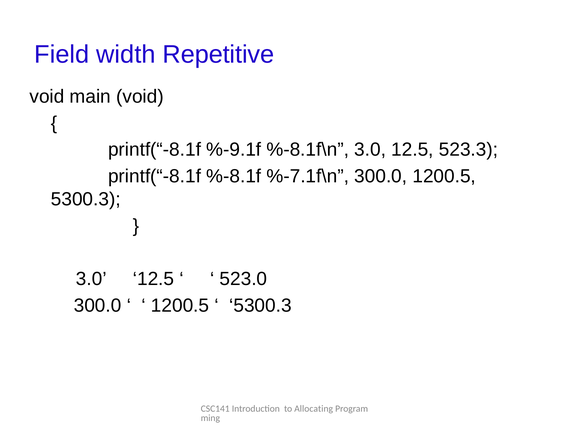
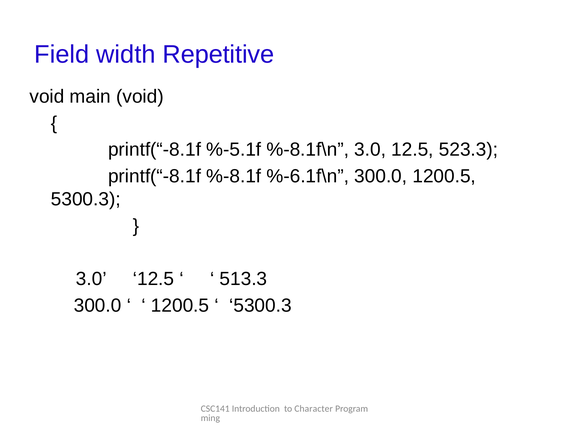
%-9.1f: %-9.1f -> %-5.1f (234, 150)
%-7.1f\n: %-7.1f\n -> %-6.1f\n (308, 176)
523.0: 523.0 -> 513.3 (243, 279)
Allocating: Allocating -> Character (314, 409)
